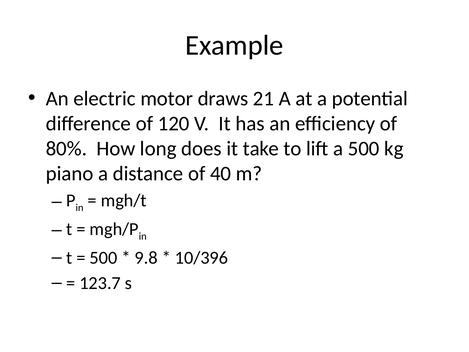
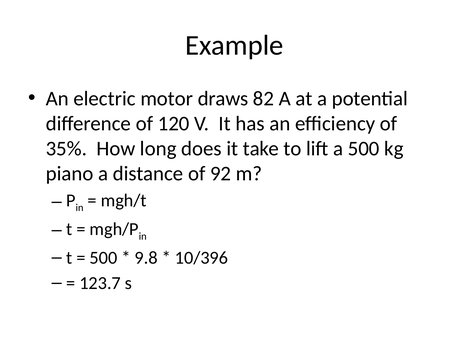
21: 21 -> 82 (263, 98)
80%: 80% -> 35% (66, 148)
40: 40 -> 92 (221, 173)
